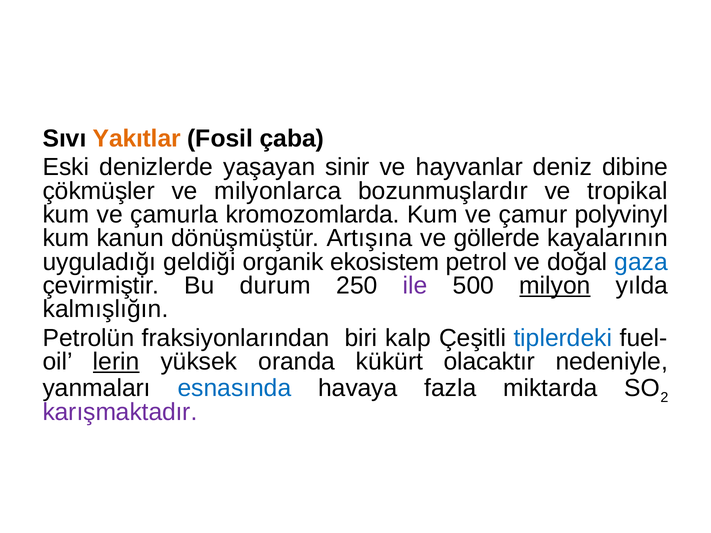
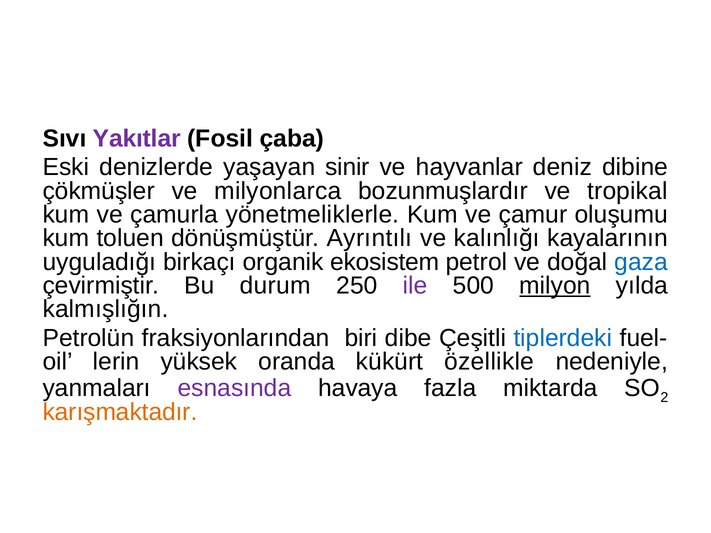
Yakıtlar colour: orange -> purple (137, 139)
kromozomlarda: kromozomlarda -> yönetmeliklerle (312, 215)
polyvinyl: polyvinyl -> oluşumu (621, 215)
kanun: kanun -> toluen (130, 238)
Artışına: Artışına -> Ayrıntılı (369, 238)
göllerde: göllerde -> kalınlığı (497, 238)
geldiği: geldiği -> birkaçı (199, 262)
kalp: kalp -> dibe (408, 338)
lerin underline: present -> none (116, 362)
olacaktır: olacaktır -> özellikle (489, 362)
esnasında colour: blue -> purple (234, 388)
karışmaktadır colour: purple -> orange (120, 412)
